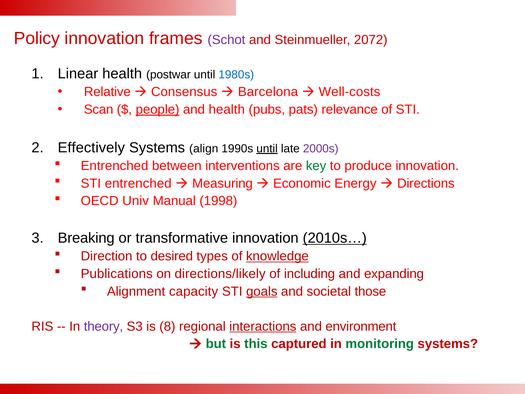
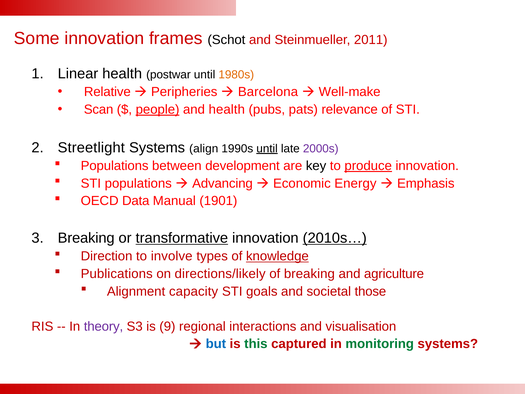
Policy: Policy -> Some (37, 38)
Schot colour: purple -> black (226, 40)
2072: 2072 -> 2011 (371, 40)
1980s colour: blue -> orange (236, 75)
Consensus: Consensus -> Peripheries (184, 92)
Well-costs: Well-costs -> Well-make (350, 92)
Effectively: Effectively -> Streetlight (91, 147)
Entrenched: Entrenched -> Populations (115, 166)
interventions: interventions -> development (242, 166)
key colour: green -> black (316, 166)
produce underline: none -> present (368, 166)
STI entrenched: entrenched -> populations (138, 183)
Measuring: Measuring -> Advancing (222, 183)
Directions: Directions -> Emphasis (426, 183)
Univ: Univ -> Data (136, 201)
1998: 1998 -> 1901 (218, 201)
transformative underline: none -> present (182, 238)
desired: desired -> involve (172, 256)
of including: including -> breaking (309, 274)
expanding: expanding -> agriculture (394, 274)
goals underline: present -> none (262, 291)
8: 8 -> 9 (167, 326)
interactions underline: present -> none (263, 326)
environment: environment -> visualisation (361, 326)
but colour: green -> blue (216, 344)
